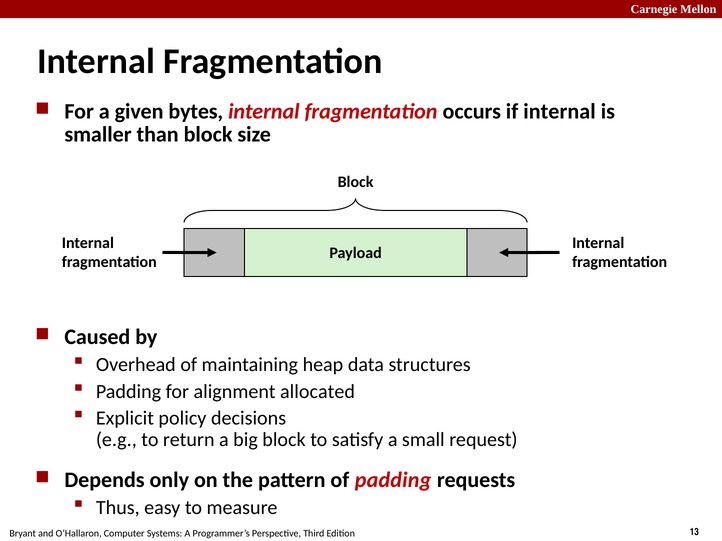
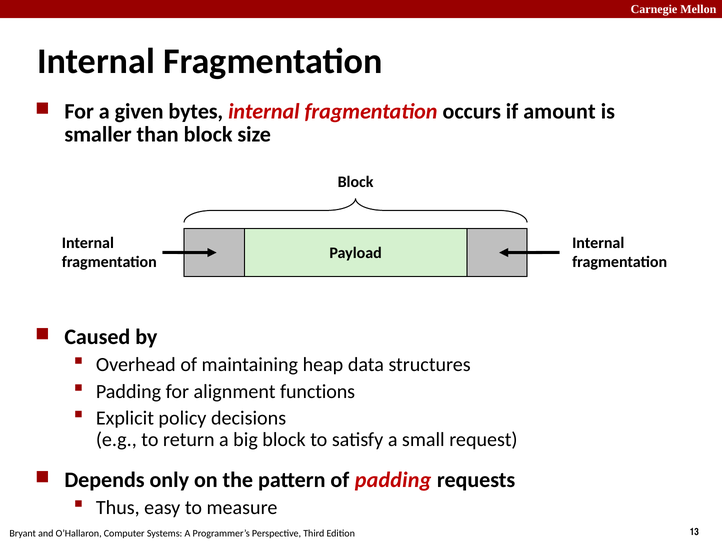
if internal: internal -> amount (559, 111)
allocated: allocated -> functions (318, 392)
